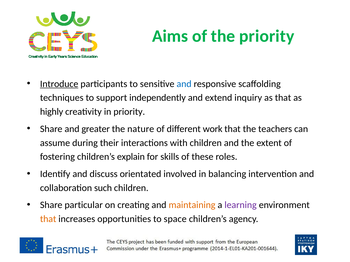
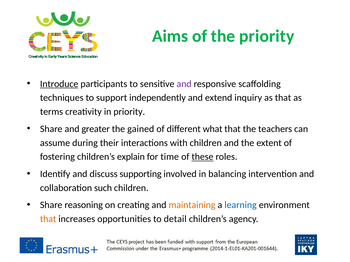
and colour: blue -> purple (184, 84)
highly: highly -> terms (52, 112)
nature: nature -> gained (141, 129)
work: work -> what (213, 129)
skills: skills -> time (170, 157)
these underline: none -> present (203, 157)
orientated: orientated -> supporting (141, 174)
particular: particular -> reasoning (84, 205)
learning colour: purple -> blue (241, 205)
space: space -> detail (175, 219)
